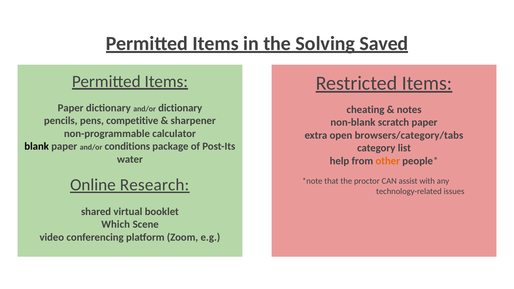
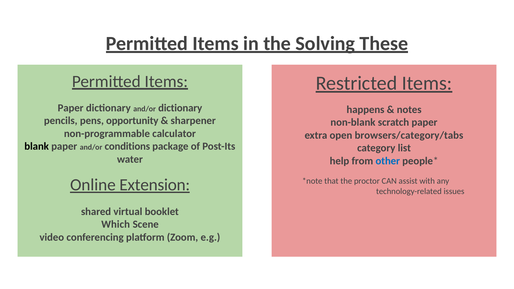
Saved: Saved -> These (384, 44)
cheating: cheating -> happens (365, 110)
competitive: competitive -> opportunity (132, 121)
other colour: orange -> blue (388, 161)
Research: Research -> Extension (155, 185)
